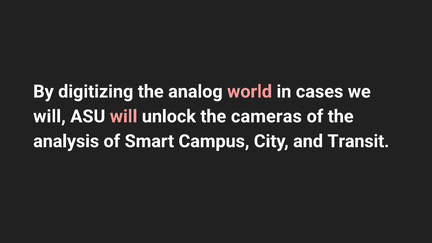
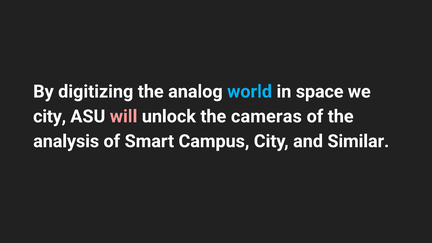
world colour: pink -> light blue (250, 92)
cases: cases -> space (320, 92)
will: will -> city (50, 116)
Transit: Transit -> Similar (358, 141)
